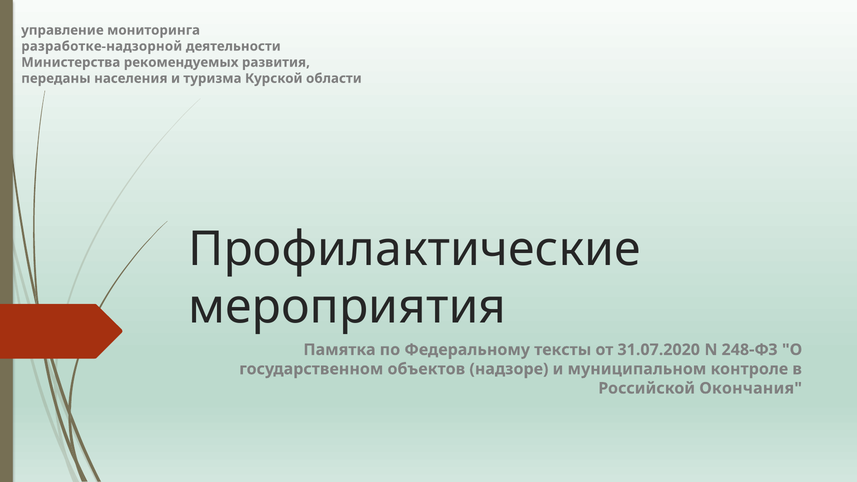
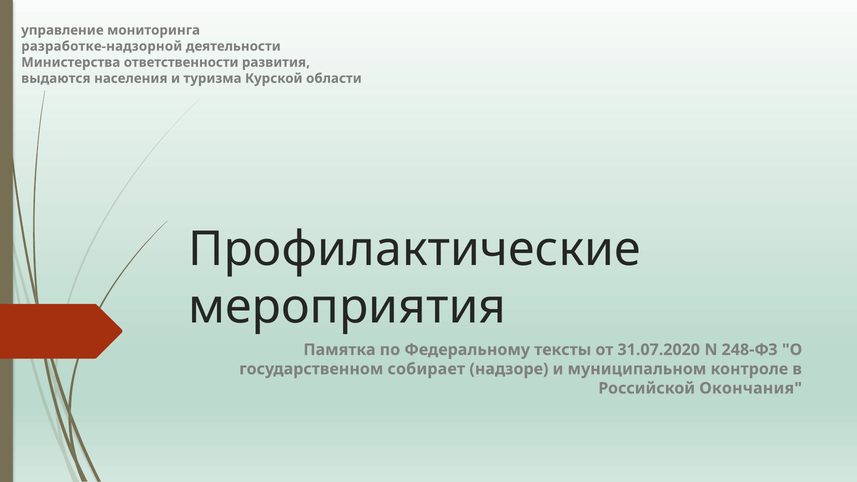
рекомендуемых: рекомендуемых -> ответственности (181, 62)
переданы: переданы -> выдаются (56, 78)
объектов: объектов -> собирает (426, 369)
